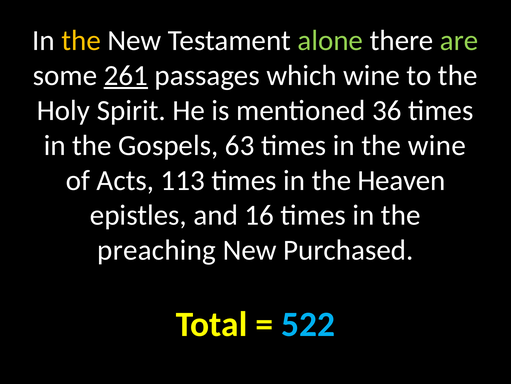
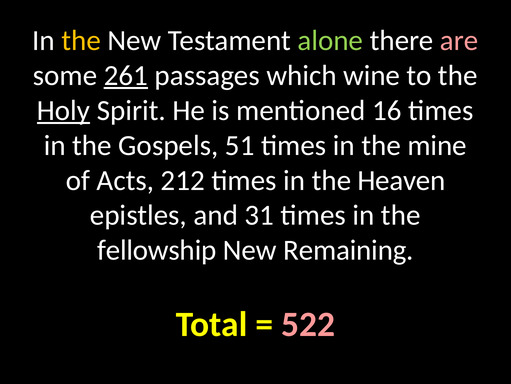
are colour: light green -> pink (459, 40)
Holy underline: none -> present (63, 110)
36: 36 -> 16 (387, 110)
63: 63 -> 51 (240, 145)
the wine: wine -> mine (437, 145)
113: 113 -> 212 (183, 180)
16: 16 -> 31 (259, 215)
preaching: preaching -> fellowship (157, 250)
Purchased: Purchased -> Remaining (348, 250)
522 colour: light blue -> pink (308, 324)
